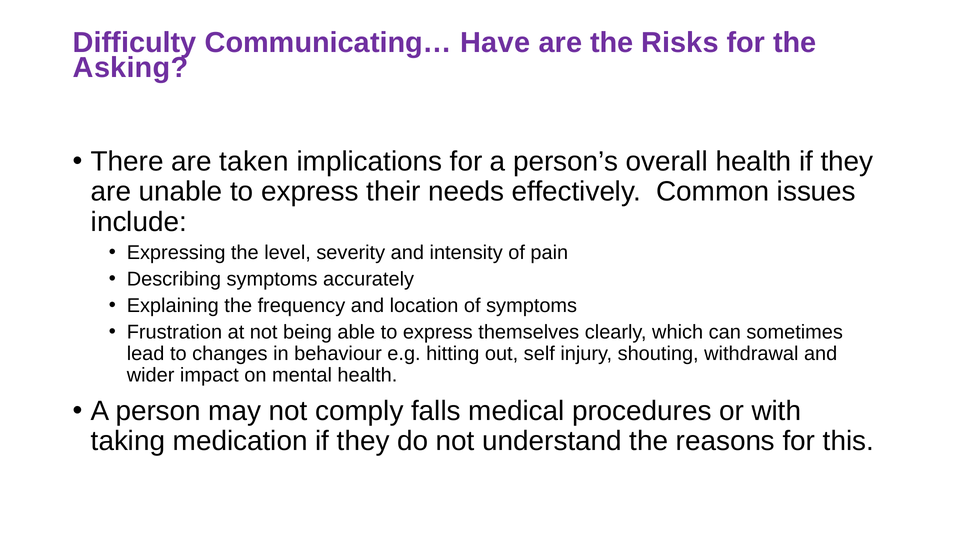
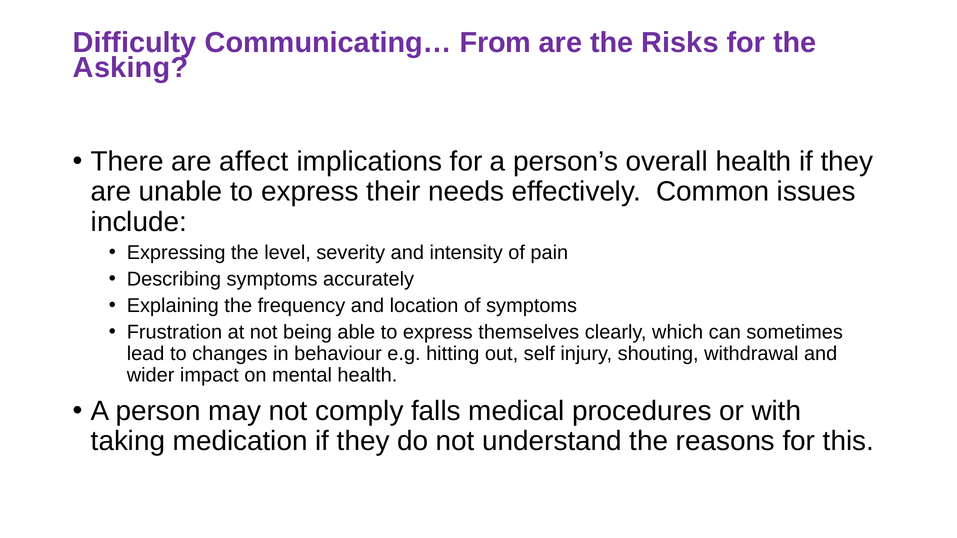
Have: Have -> From (496, 43)
taken: taken -> affect (254, 162)
